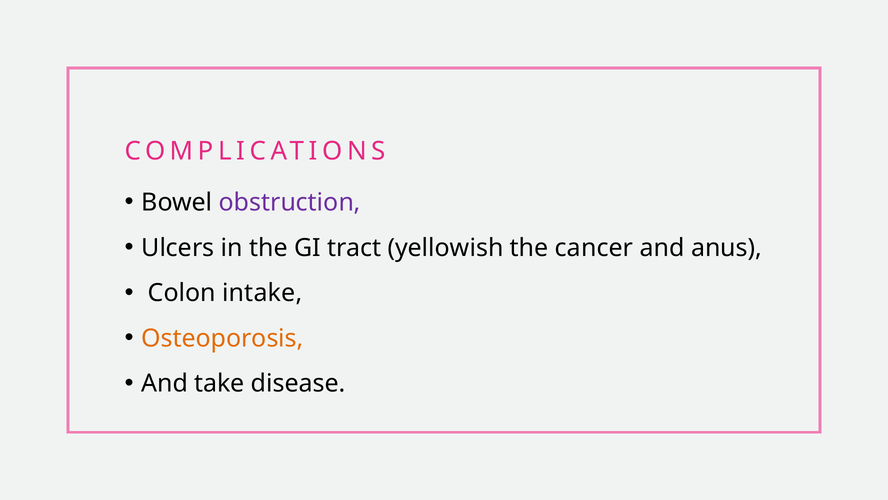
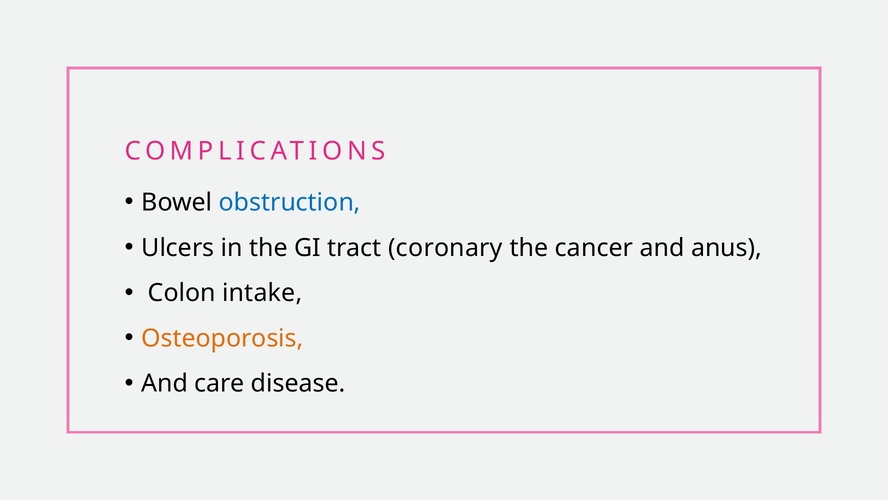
obstruction colour: purple -> blue (290, 202)
yellowish: yellowish -> coronary (445, 248)
take: take -> care (220, 383)
